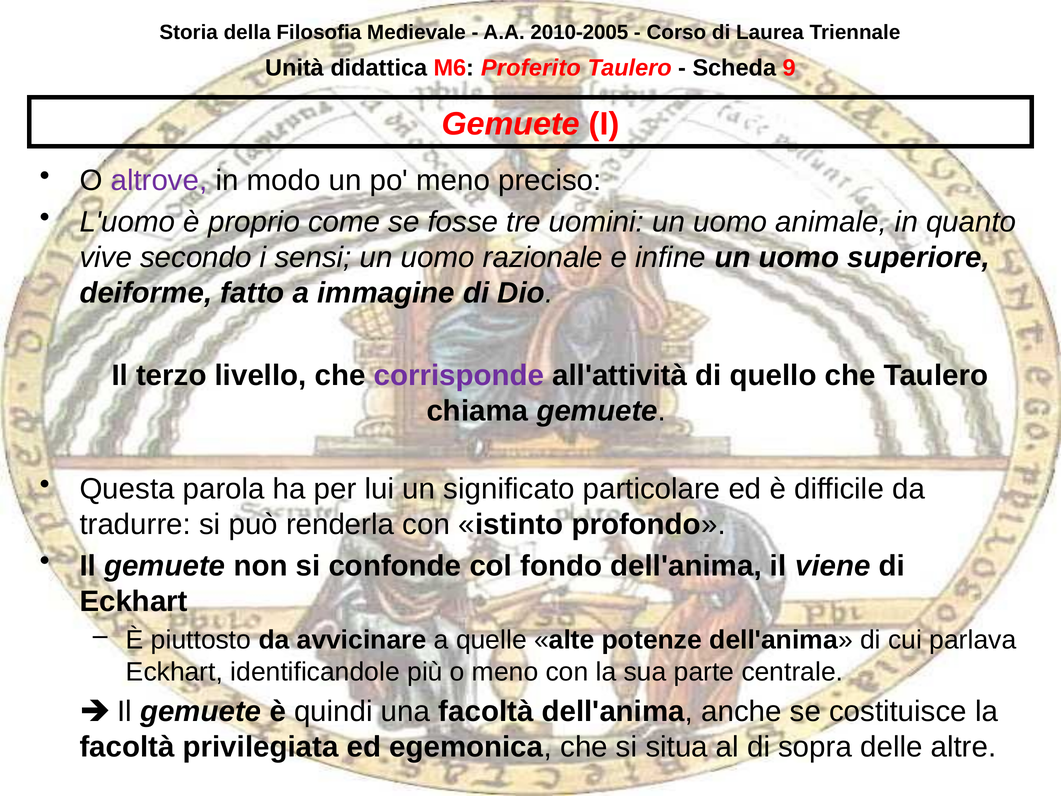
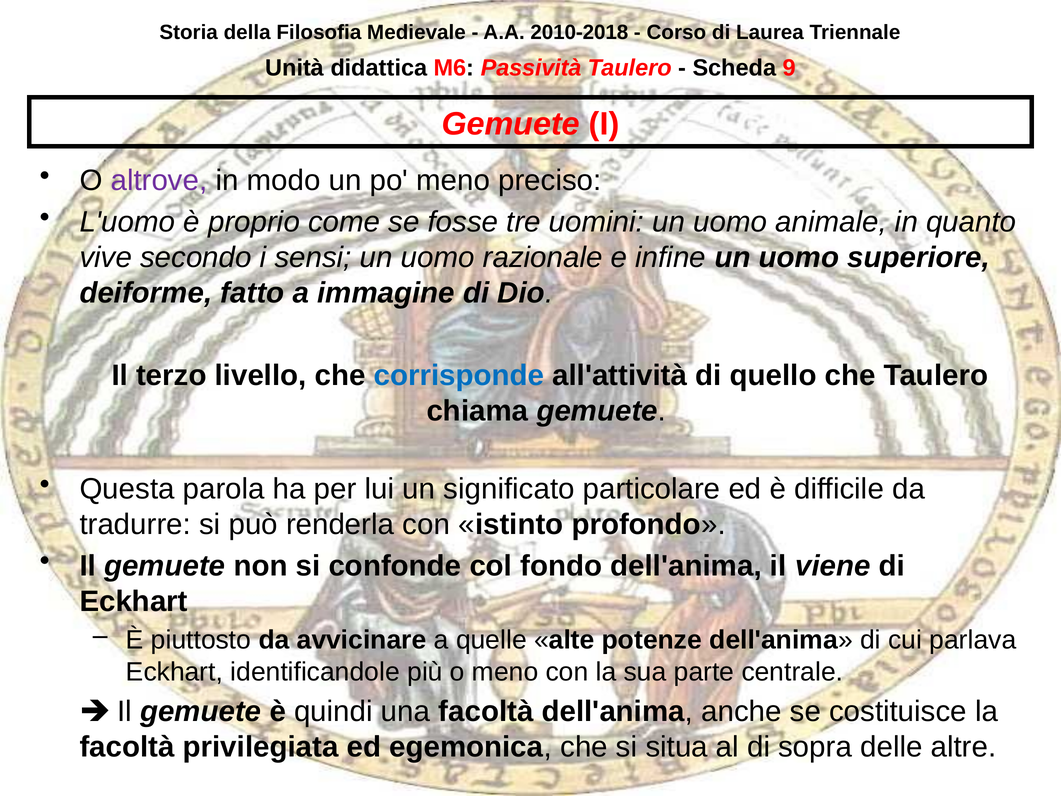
2010-2005: 2010-2005 -> 2010-2018 (579, 33)
Proferito: Proferito -> Passività (531, 68)
corrisponde colour: purple -> blue (459, 375)
